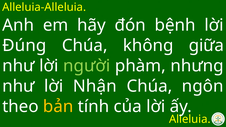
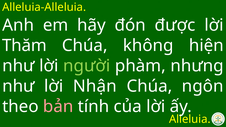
bệnh: bệnh -> được (175, 25)
Đúng: Đúng -> Thăm (24, 46)
giữa: giữa -> hiện (206, 46)
bản colour: yellow -> pink (58, 107)
